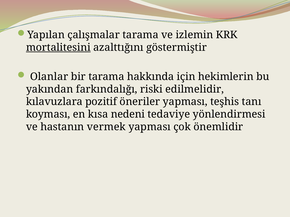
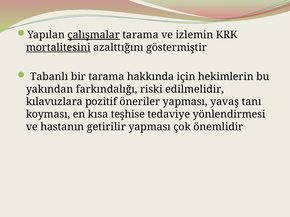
çalışmalar underline: none -> present (94, 35)
Olanlar: Olanlar -> Tabanlı (49, 77)
teşhis: teşhis -> yavaş (225, 102)
nedeni: nedeni -> teşhise (128, 115)
vermek: vermek -> getirilir (106, 127)
